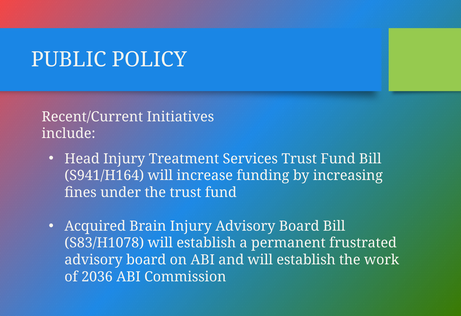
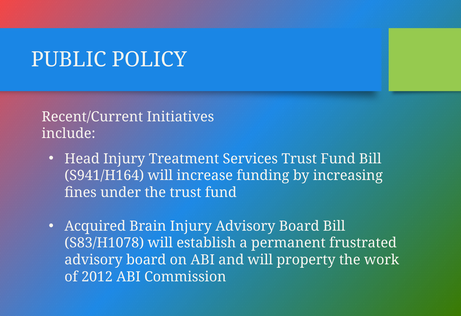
and will establish: establish -> property (306, 260)
2036: 2036 -> 2012 (97, 277)
